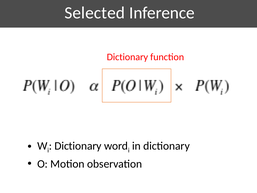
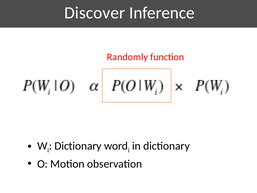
Selected: Selected -> Discover (95, 13)
Dictionary: Dictionary -> Randomly (127, 57)
